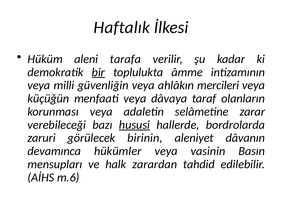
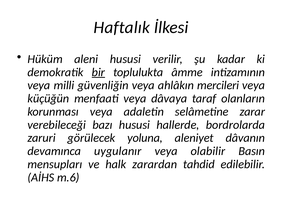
aleni tarafa: tarafa -> hususi (125, 59)
hususi underline: present -> none (134, 125)
birinin: birinin -> yoluna (145, 138)
hükümler: hükümler -> uygulanır (118, 151)
vasinin: vasinin -> olabilir (208, 151)
